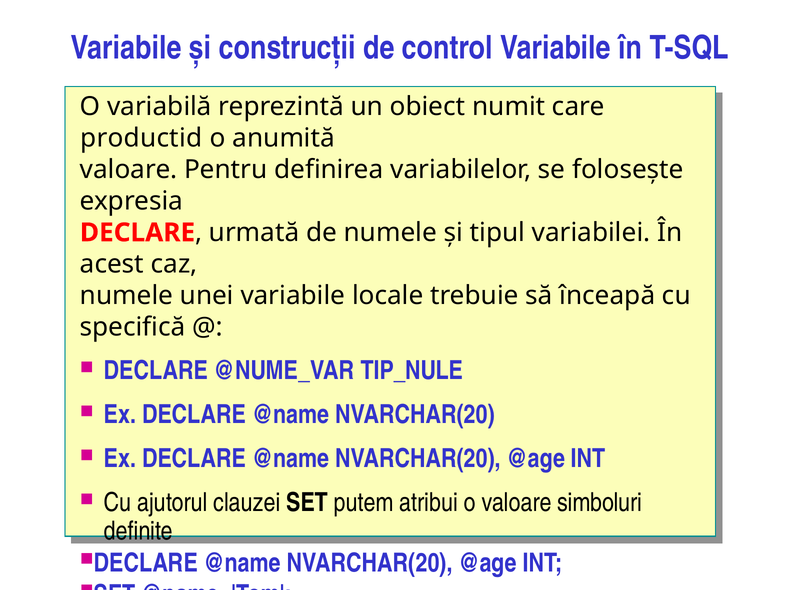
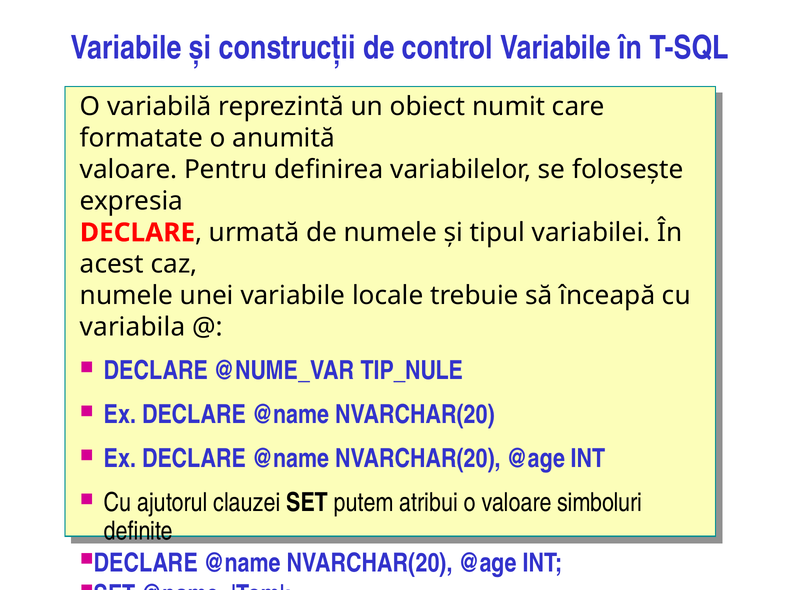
productid: productid -> formatate (141, 138)
specifică: specifică -> variabila (133, 327)
